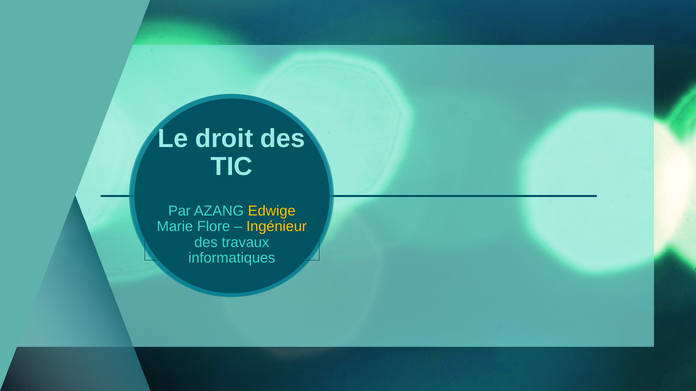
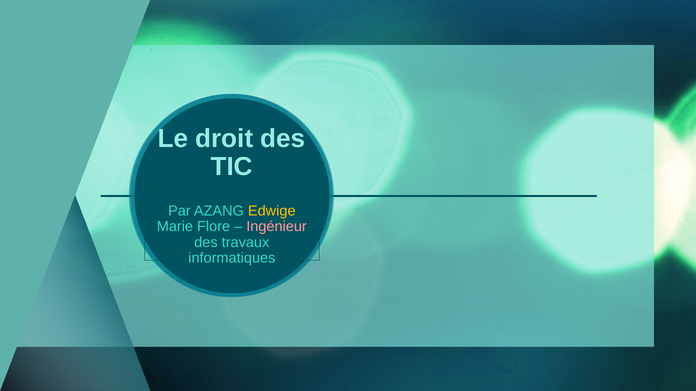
Ingénieur colour: yellow -> pink (277, 227)
